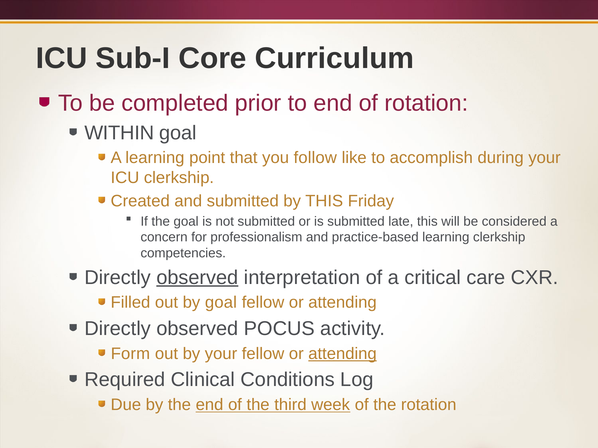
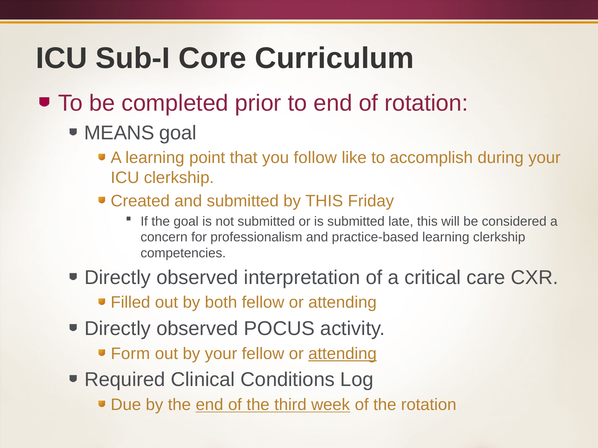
WITHIN: WITHIN -> MEANS (119, 133)
observed underline: present -> none (197, 278)
by goal: goal -> both (221, 303)
